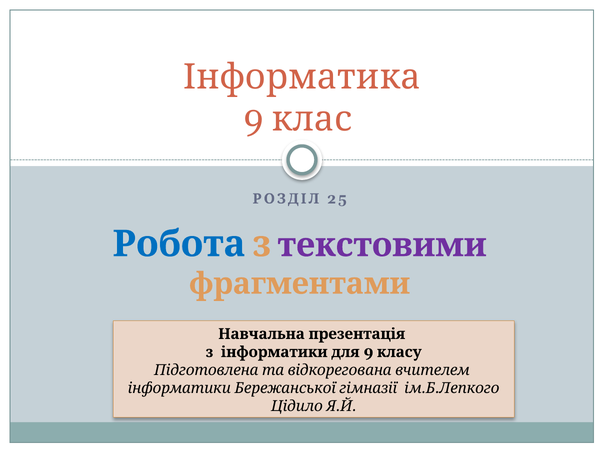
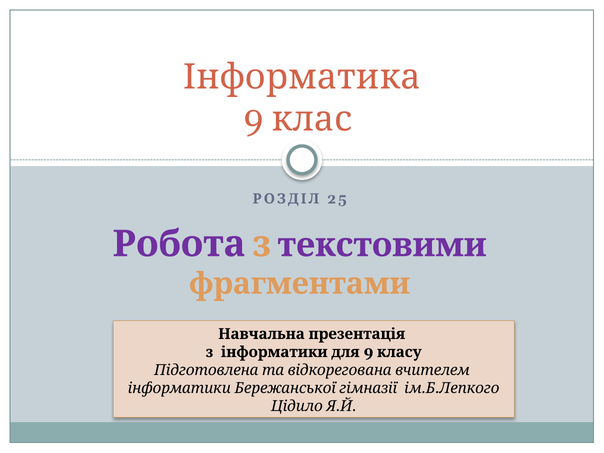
Робота colour: blue -> purple (179, 244)
